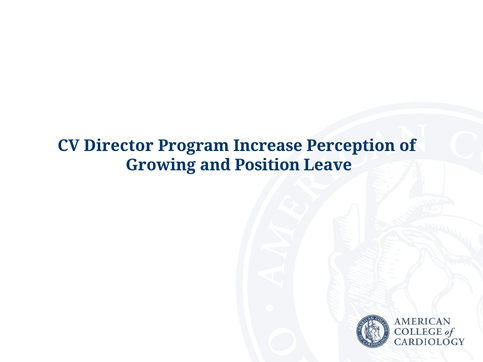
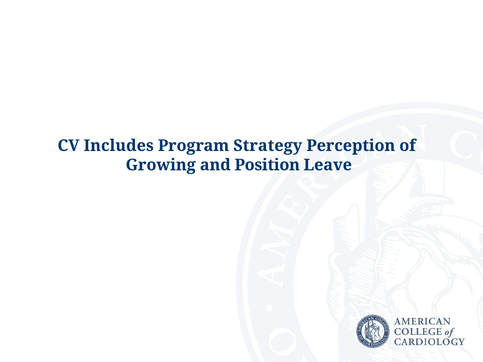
Director: Director -> Includes (119, 146)
Increase: Increase -> Strategy (268, 146)
